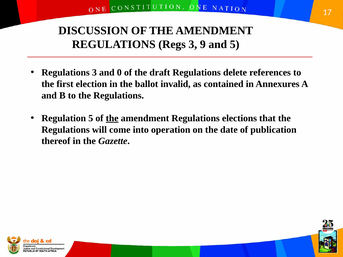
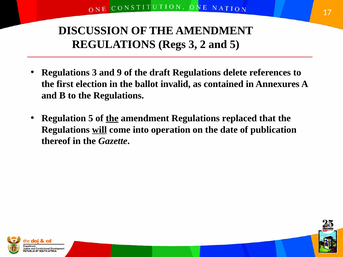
9: 9 -> 2 (203, 44)
0: 0 -> 9 (119, 73)
elections: elections -> replaced (239, 118)
will underline: none -> present (99, 130)
